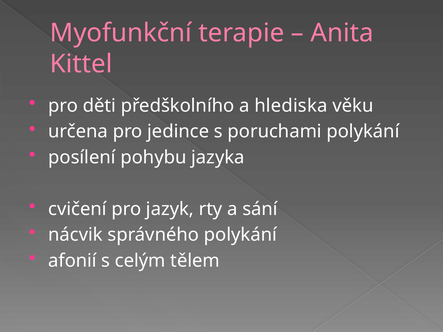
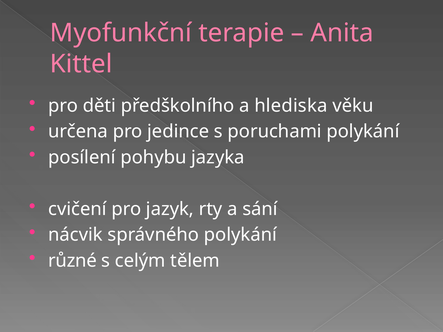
afonií: afonií -> různé (72, 261)
